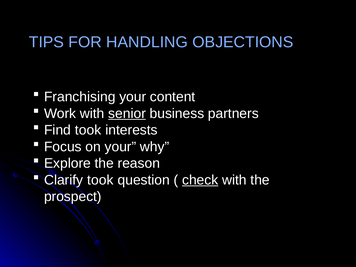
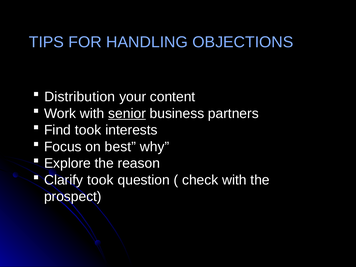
Franchising: Franchising -> Distribution (80, 97)
on your: your -> best (120, 147)
check underline: present -> none (200, 180)
